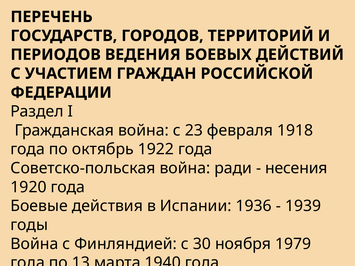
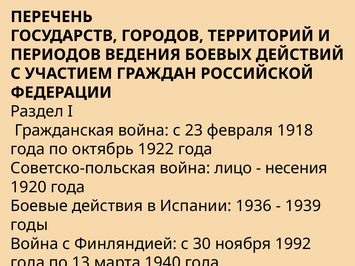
ради: ради -> лицо (233, 168)
1979: 1979 -> 1992 (293, 244)
